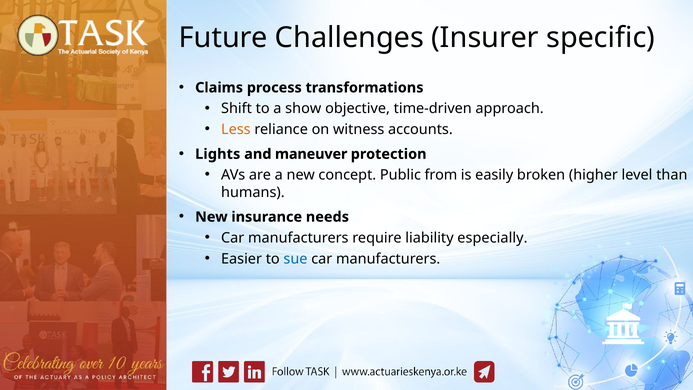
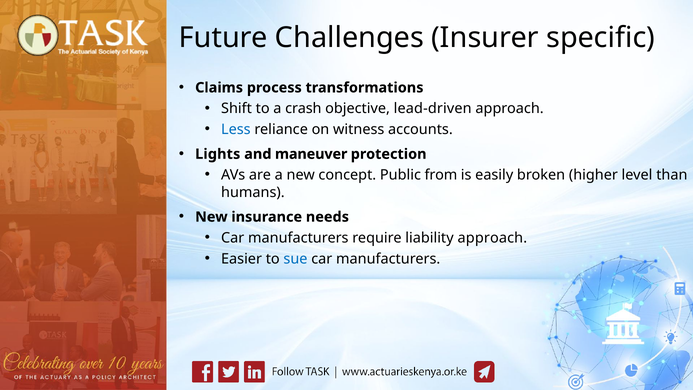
show: show -> crash (303, 109)
time-driven: time-driven -> lead-driven (433, 109)
Less colour: orange -> blue (236, 129)
liability especially: especially -> approach (492, 238)
